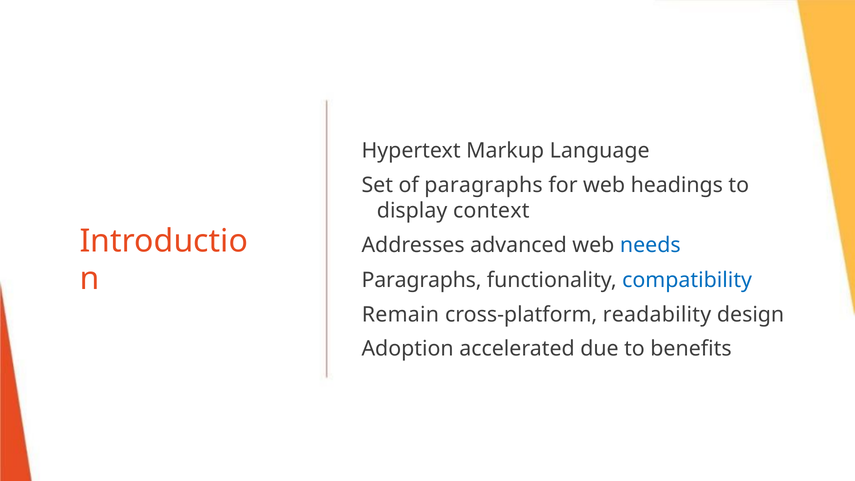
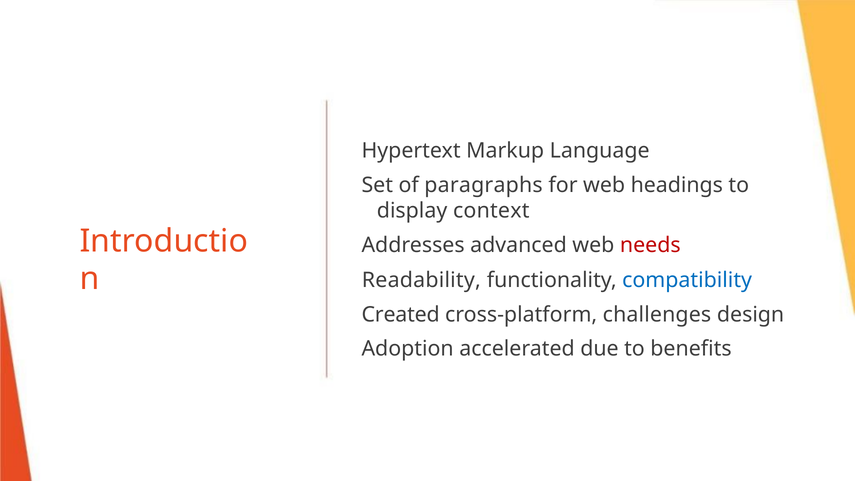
needs colour: blue -> red (650, 245)
Paragraphs: Paragraphs -> Readability (421, 280)
Remain: Remain -> Created (401, 315)
readability: readability -> challenges (657, 315)
